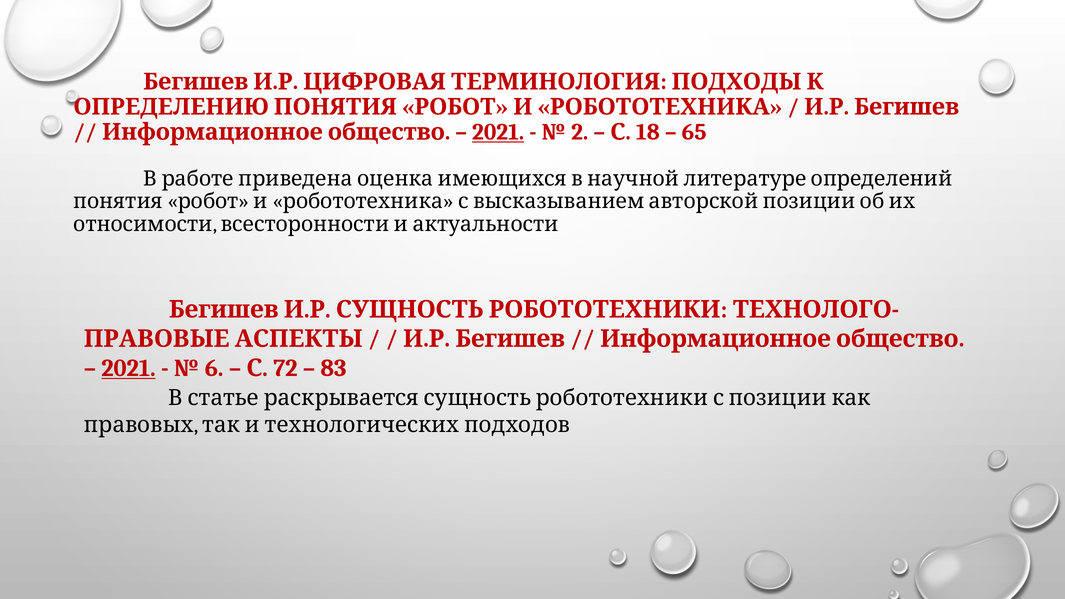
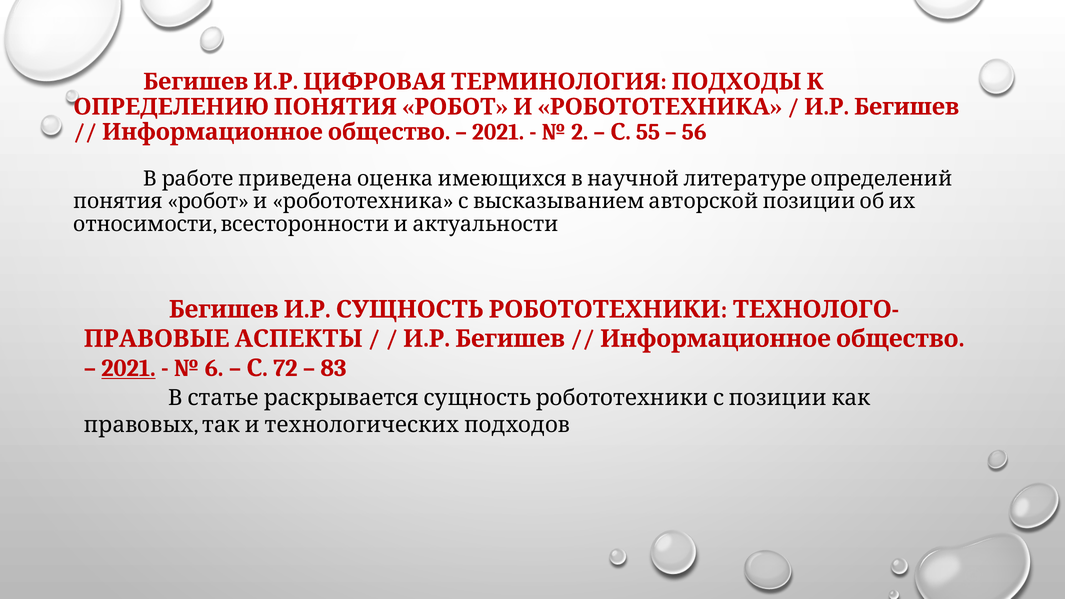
2021 underline: present -> none (498, 132)
18: 18 -> 55 (648, 132)
65: 65 -> 56 (694, 132)
